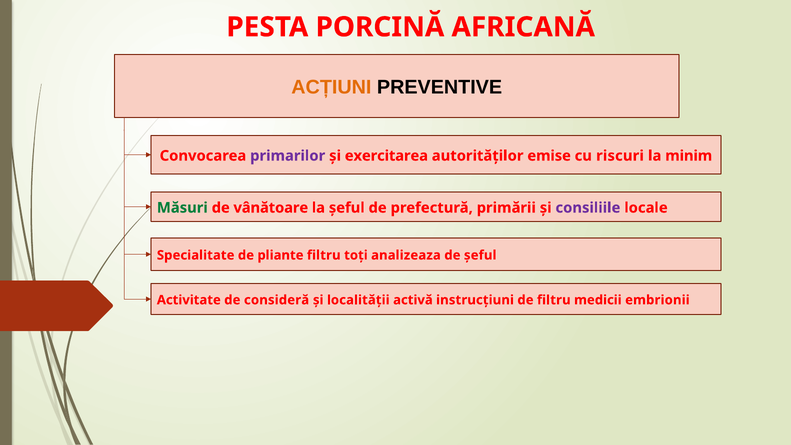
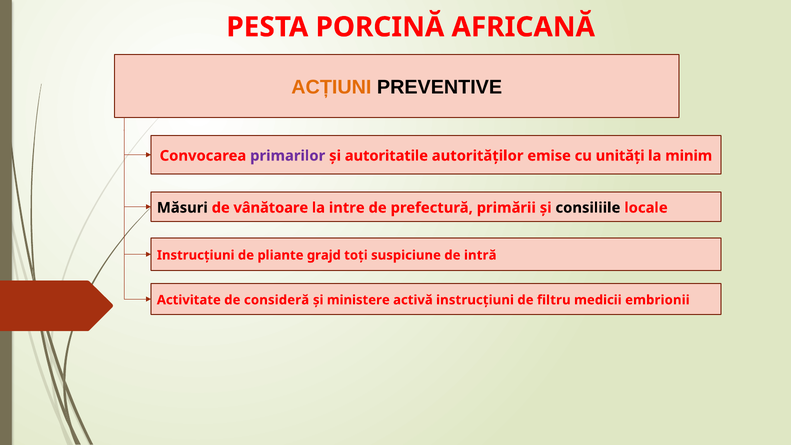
exercitarea: exercitarea -> autoritatile (386, 156)
riscuri: riscuri -> unități (620, 156)
Măsuri colour: green -> black (182, 208)
la șeful: șeful -> intre (347, 208)
consiliile colour: purple -> black (588, 208)
Specialitate: Specialitate -> Instrucțiuni (196, 255)
pliante filtru: filtru -> grajd (324, 255)
analizeaza: analizeaza -> suspiciune (406, 255)
de șeful: șeful -> intră (480, 255)
localității: localității -> ministere (358, 300)
